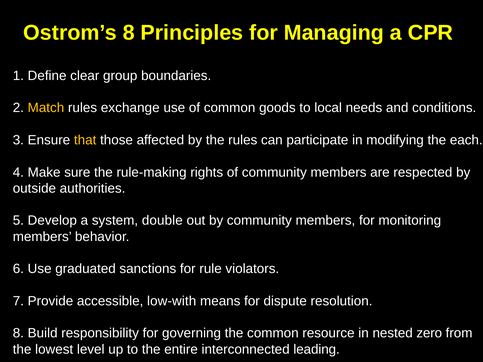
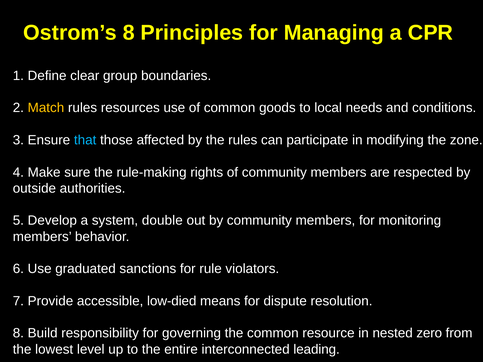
exchange: exchange -> resources (130, 108)
that colour: yellow -> light blue (85, 140)
each: each -> zone (466, 140)
low-with: low-with -> low-died (172, 301)
